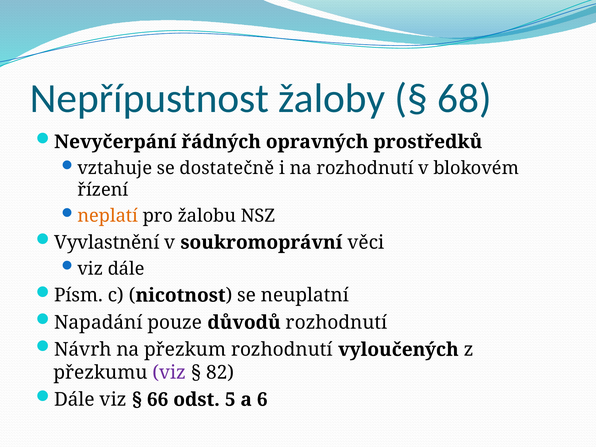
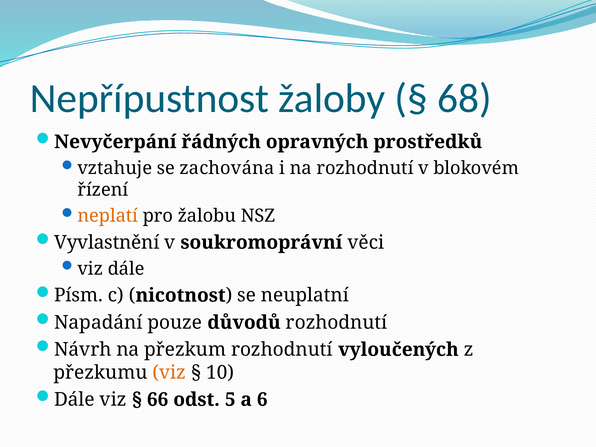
dostatečně: dostatečně -> zachována (227, 168)
viz colour: purple -> orange (169, 372)
82: 82 -> 10 (220, 372)
